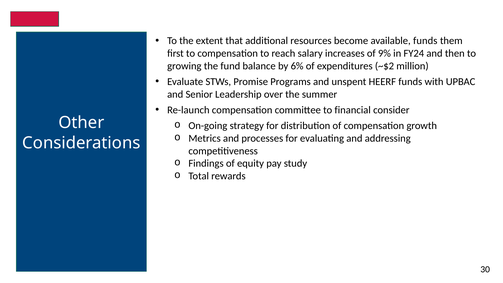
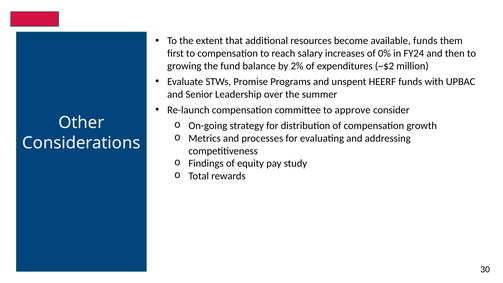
9%: 9% -> 0% (384, 53)
6%: 6% -> 2% (297, 66)
financial: financial -> approve (353, 110)
